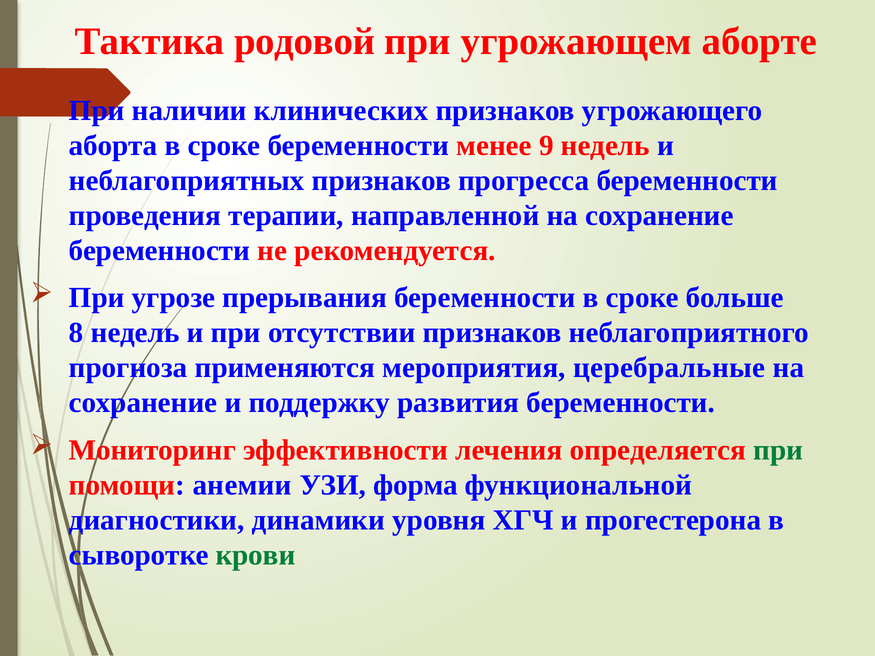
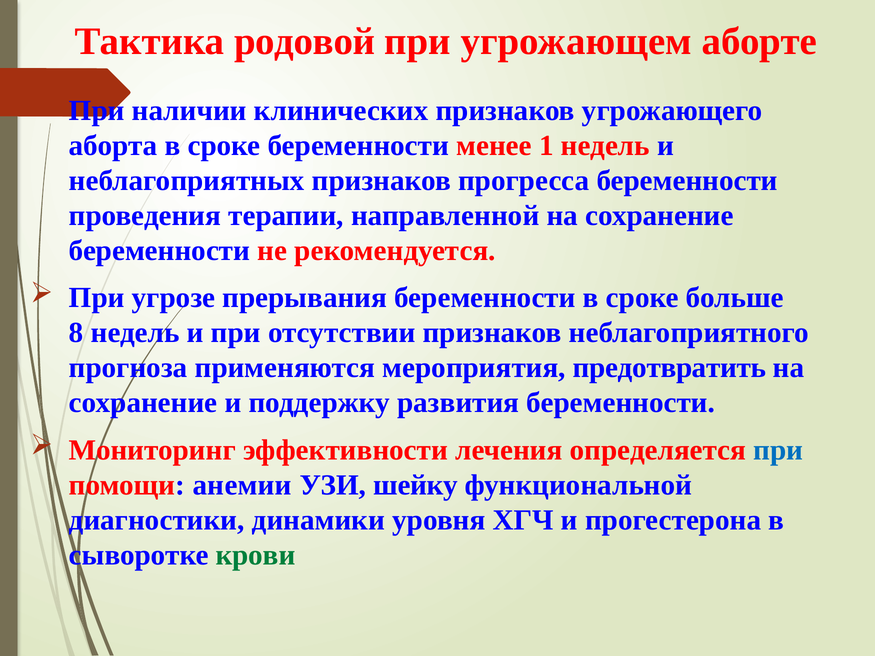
9: 9 -> 1 (546, 146)
церебральные: церебральные -> предотвратить (669, 368)
при colour: green -> blue (778, 450)
форма: форма -> шейку (416, 485)
